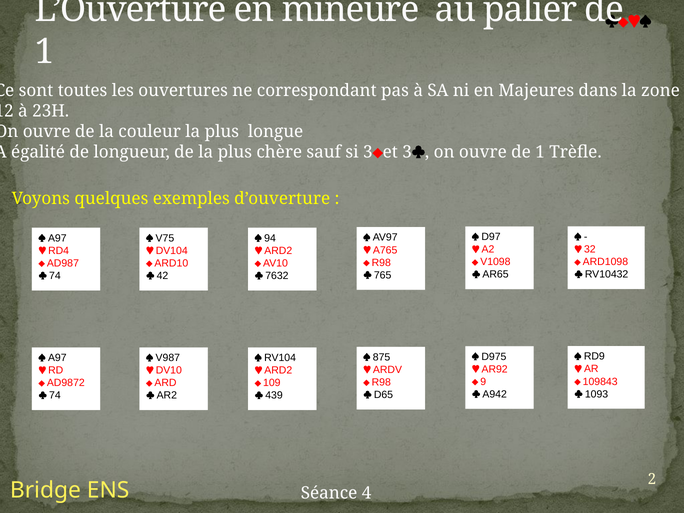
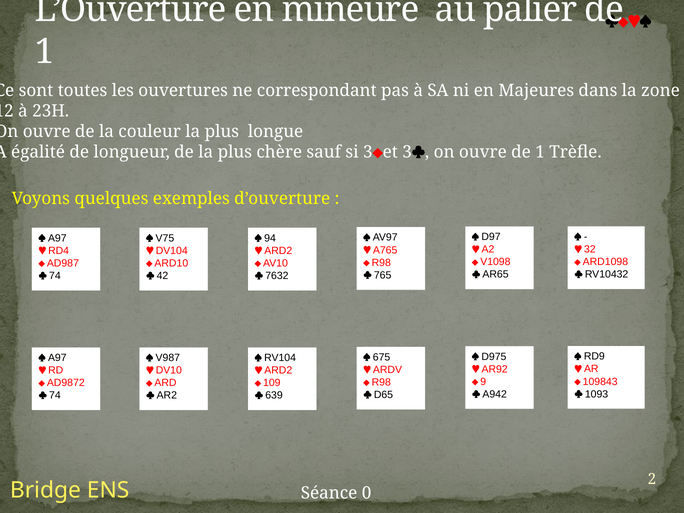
875: 875 -> 675 (382, 357)
439: 439 -> 639 (274, 395)
4: 4 -> 0 (367, 493)
